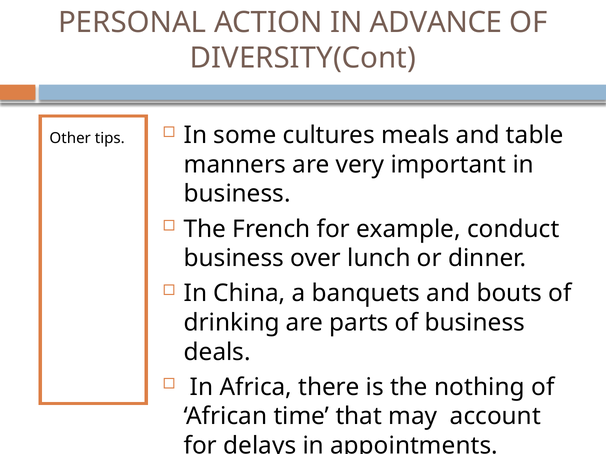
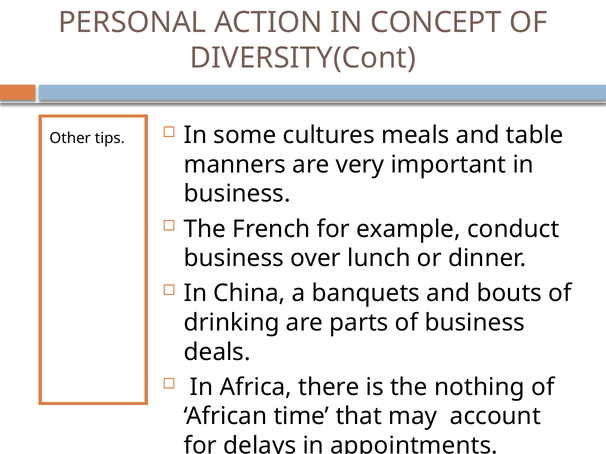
ADVANCE: ADVANCE -> CONCEPT (436, 23)
